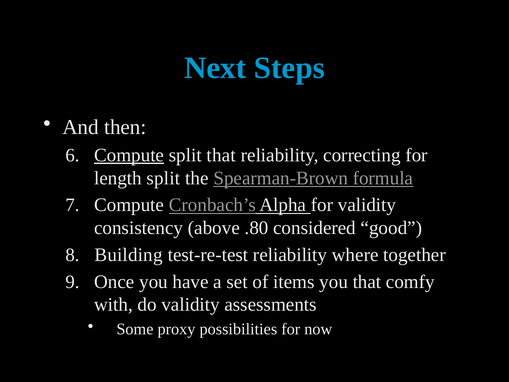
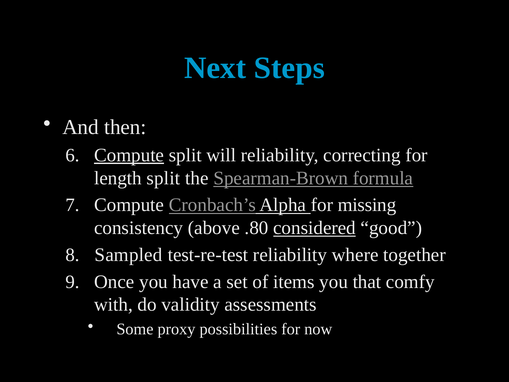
split that: that -> will (221, 155)
for validity: validity -> missing (367, 205)
considered underline: none -> present (315, 228)
Building: Building -> Sampled (128, 255)
